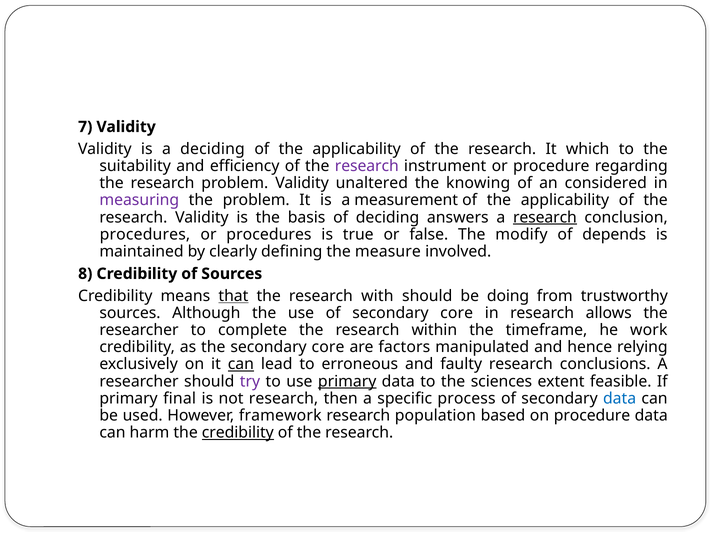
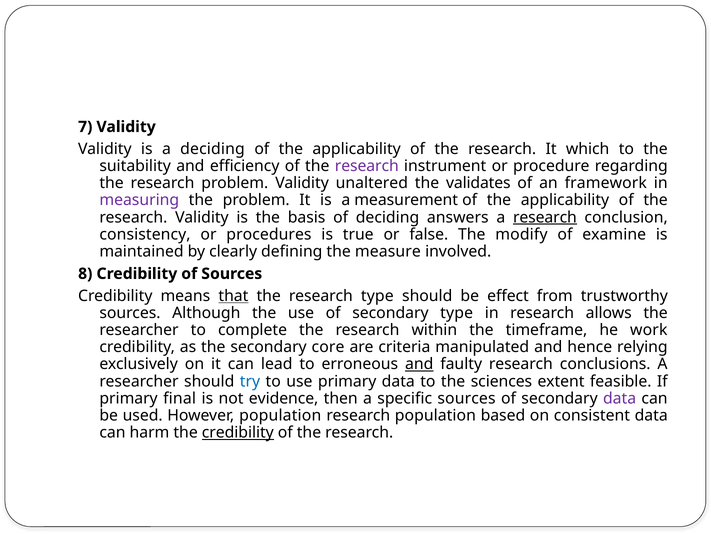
knowing: knowing -> validates (478, 183)
considered: considered -> framework (606, 183)
procedures: procedures -> consistency (145, 234)
depends: depends -> examine (614, 234)
research with: with -> type (377, 296)
doing: doing -> effect (508, 296)
of secondary core: core -> type (457, 313)
factors: factors -> criteria (404, 347)
can underline: present -> none (241, 364)
and underline: none -> present (419, 364)
try colour: purple -> blue (250, 381)
primary underline: present -> none (347, 381)
not research: research -> evidence (284, 398)
specific process: process -> sources (467, 398)
data colour: blue -> purple (620, 398)
However framework: framework -> population (280, 415)
on procedure: procedure -> consistent (592, 415)
